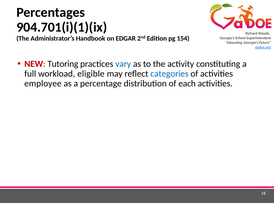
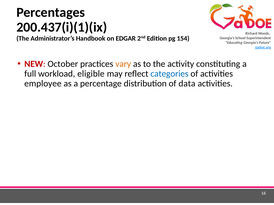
904.701(i)(1)(ix: 904.701(i)(1)(ix -> 200.437(i)(1)(ix (62, 27)
Tutoring: Tutoring -> October (63, 64)
vary colour: blue -> orange (123, 64)
each: each -> data (187, 84)
